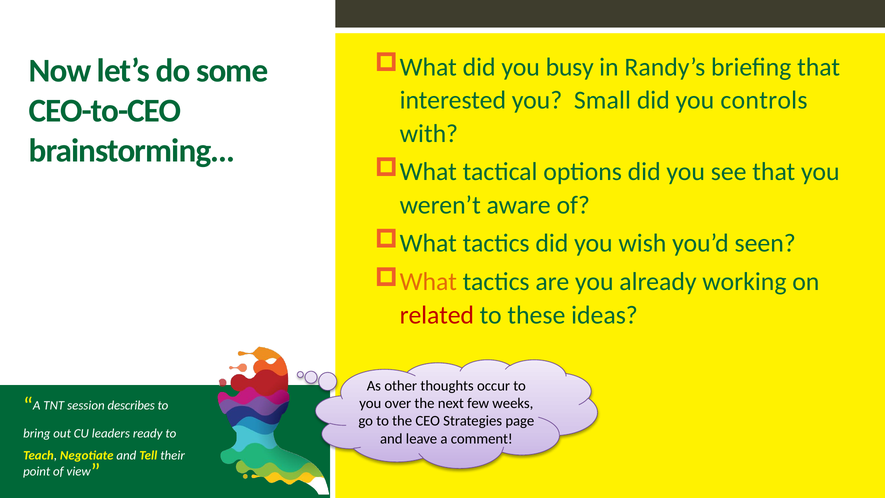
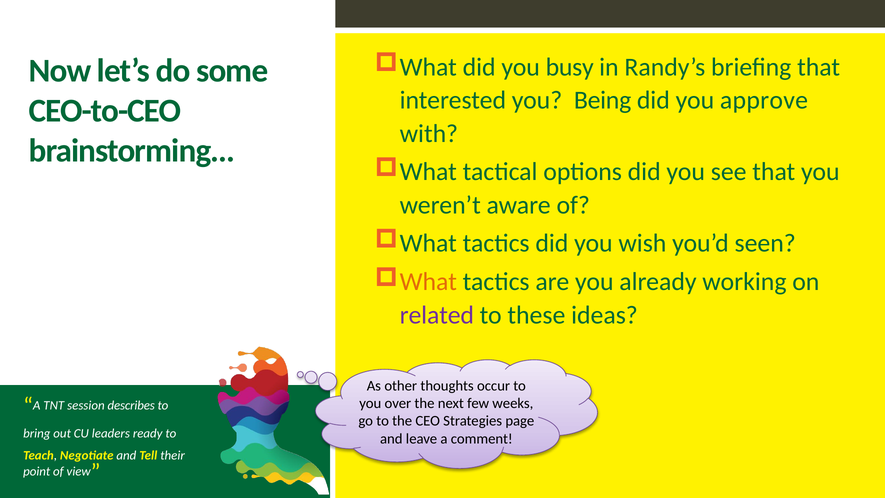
Small: Small -> Being (603, 100)
controls: controls -> approve (764, 100)
related colour: red -> purple (437, 315)
